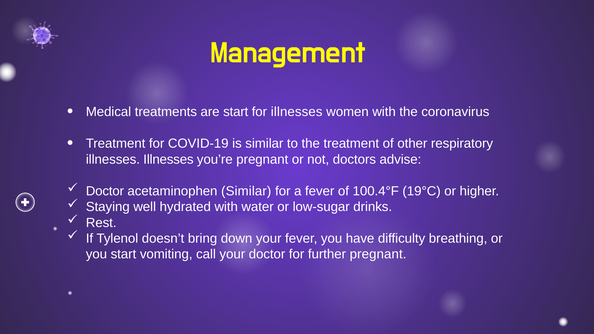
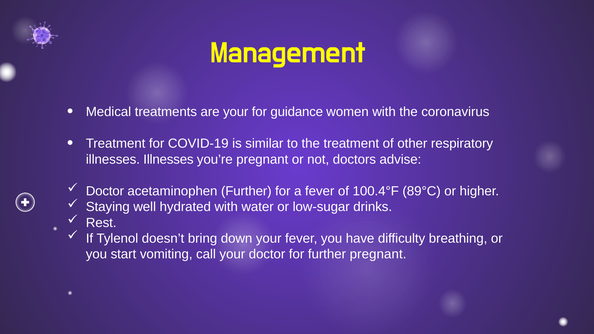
are start: start -> your (236, 112)
for illnesses: illnesses -> guidance (297, 112)
acetaminophen Similar: Similar -> Further (246, 191)
19°C: 19°C -> 89°C (422, 191)
